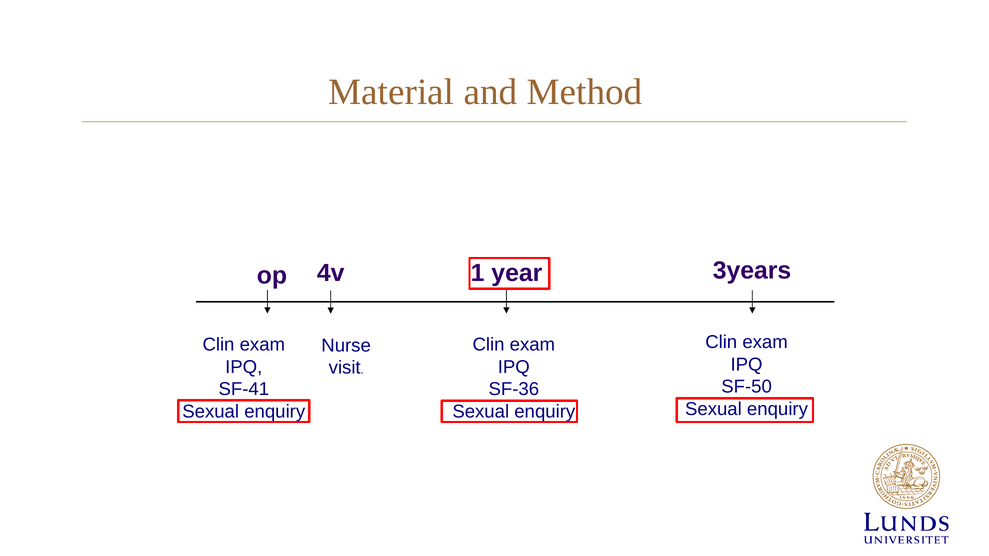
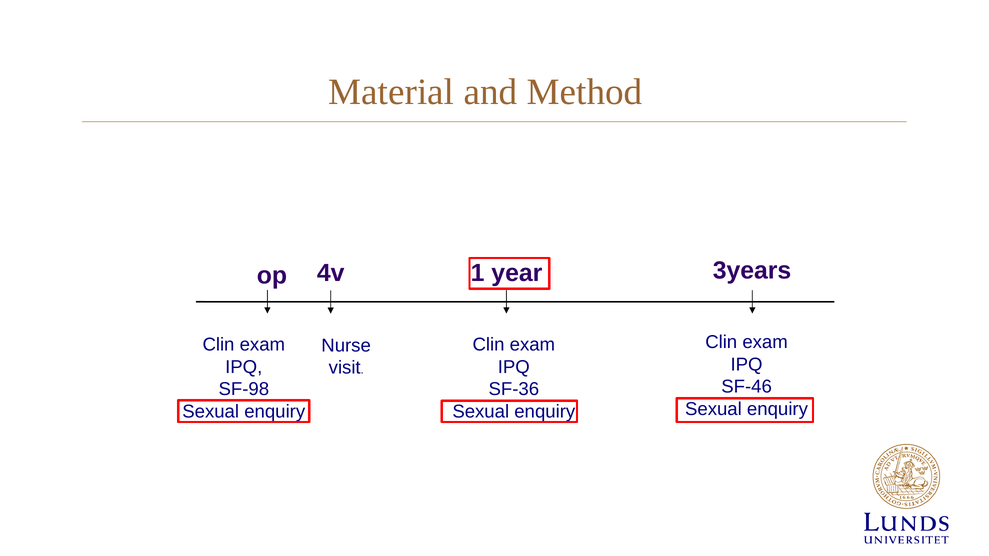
SF-50: SF-50 -> SF-46 (747, 387)
SF-41: SF-41 -> SF-98 (244, 390)
